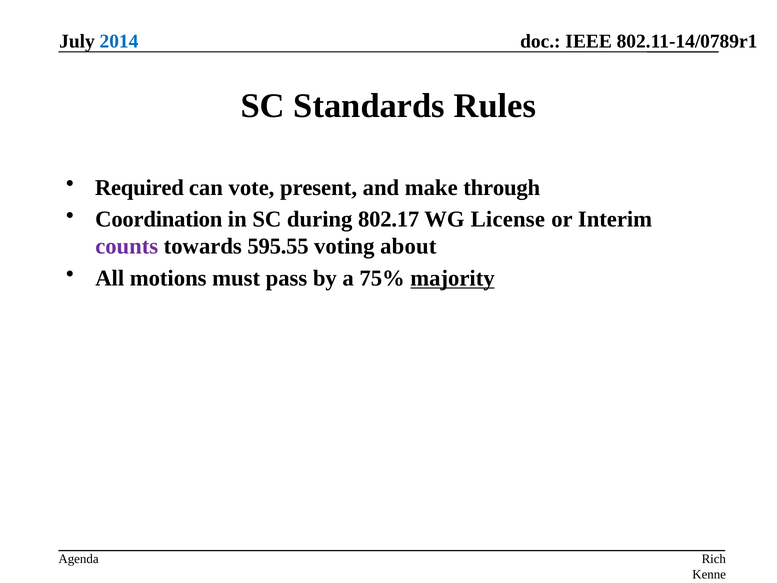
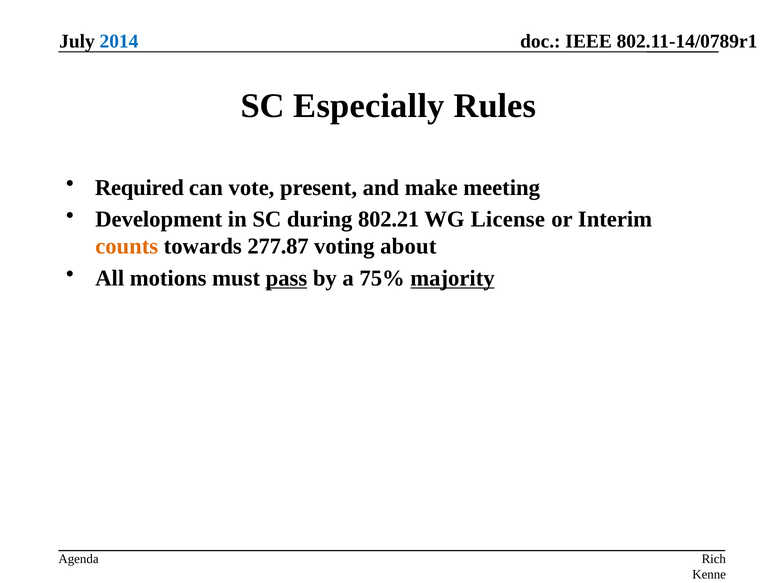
Standards: Standards -> Especially (369, 106)
through: through -> meeting (502, 187)
Coordination: Coordination -> Development (159, 219)
802.17: 802.17 -> 802.21 (389, 219)
counts colour: purple -> orange (127, 246)
595.55: 595.55 -> 277.87 (278, 246)
pass underline: none -> present (286, 278)
